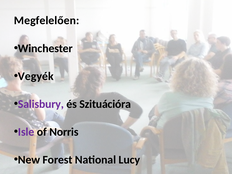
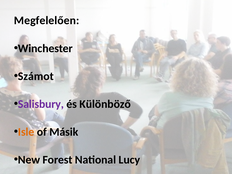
Vegyék: Vegyék -> Számot (36, 76)
Szituációra: Szituációra -> Különböző (105, 104)
Isle colour: purple -> orange (26, 132)
Norris: Norris -> Másik (64, 132)
